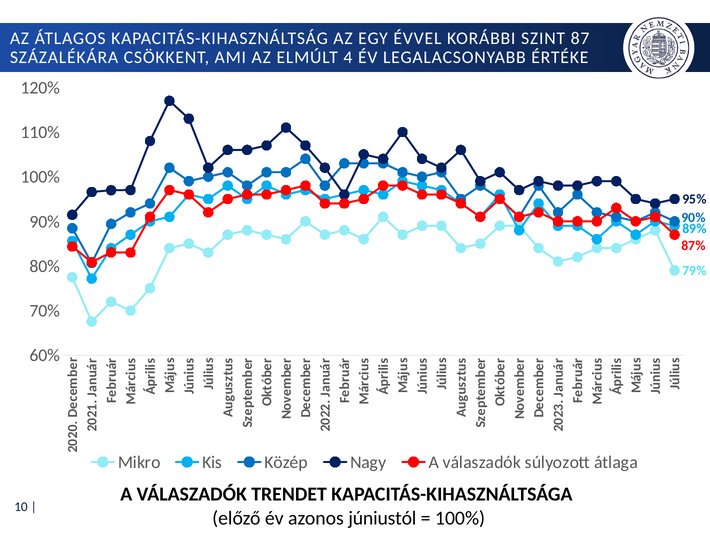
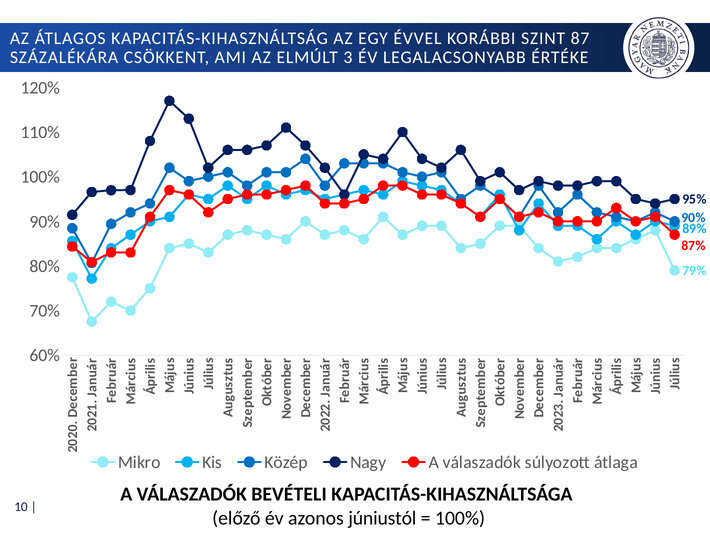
ELMÚLT 4: 4 -> 3 (348, 57)
TRENDET: TRENDET -> BEVÉTELI (289, 494)
